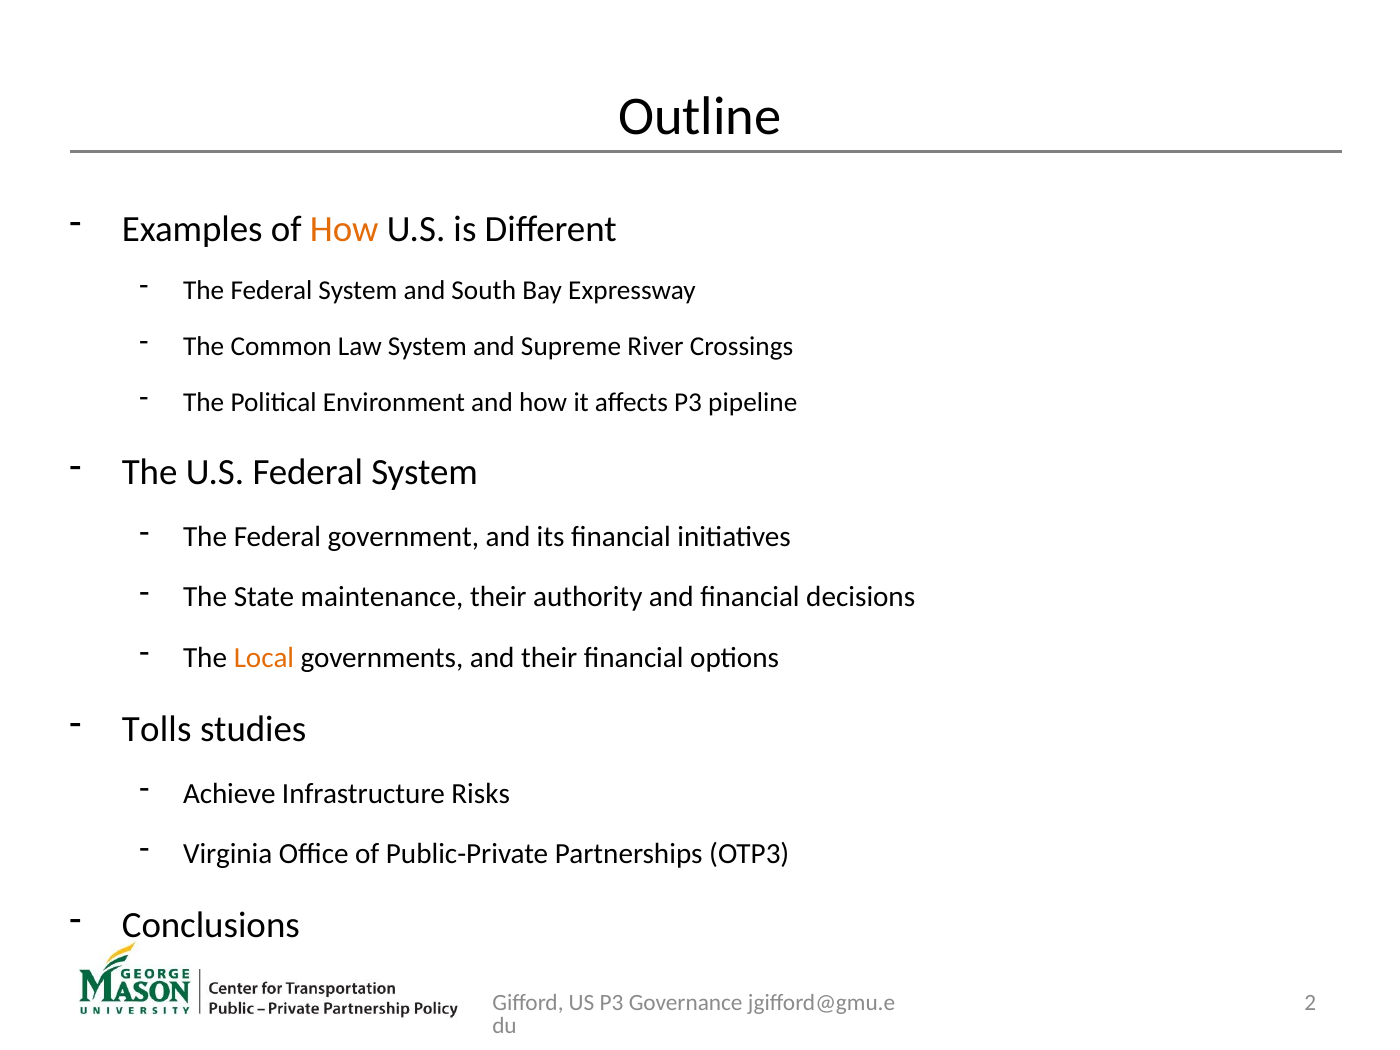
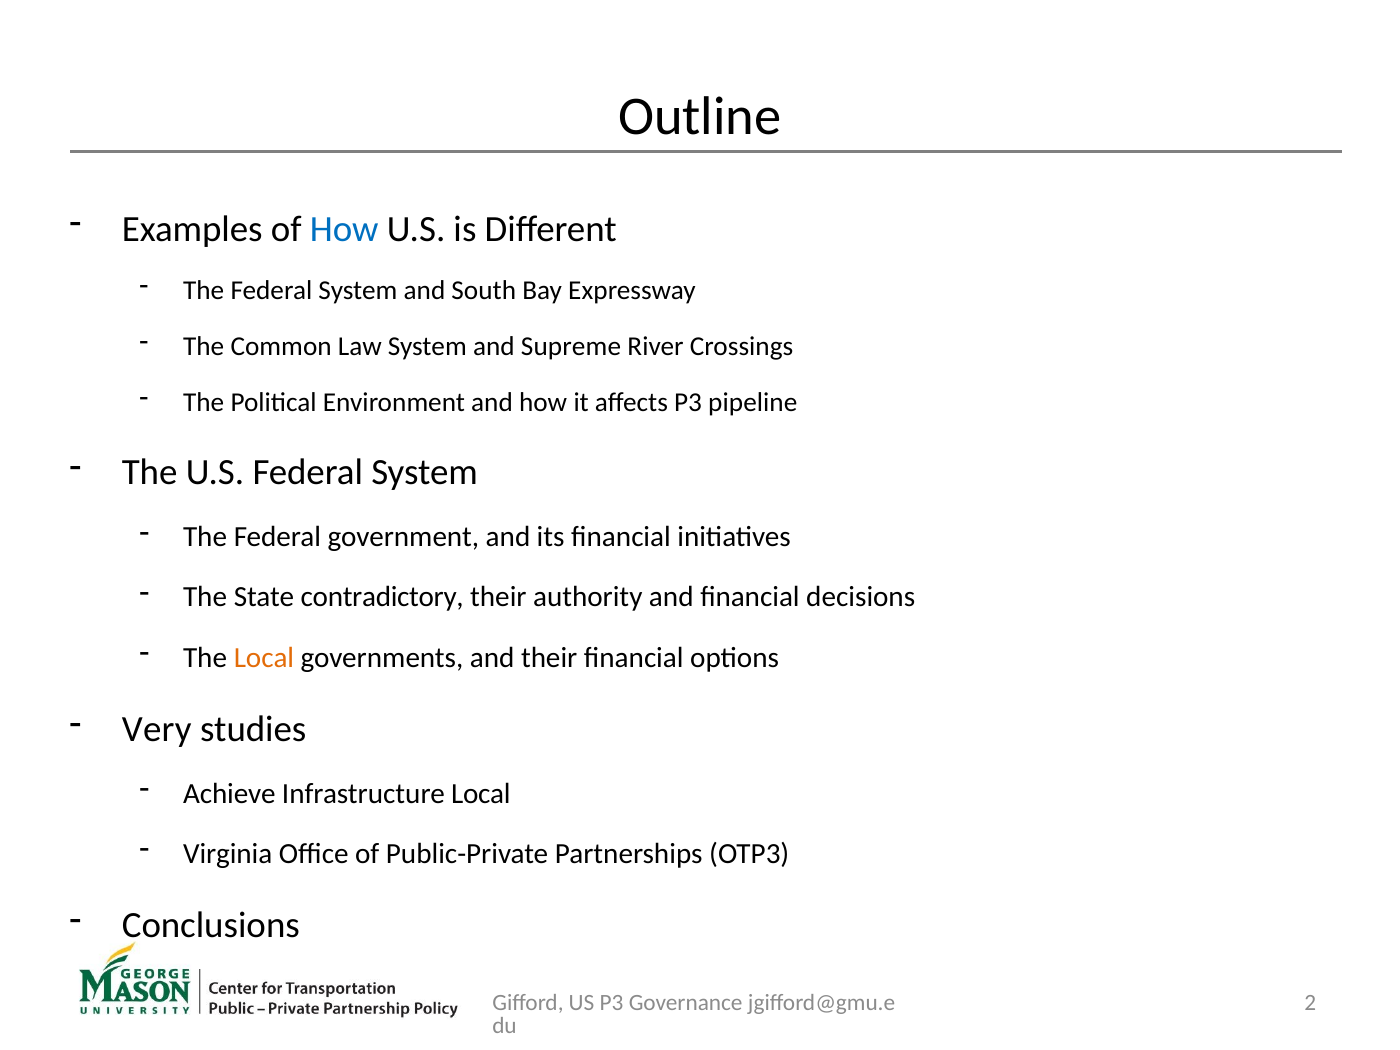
How colour: orange -> blue (344, 229)
maintenance: maintenance -> contradictory (382, 597)
Tolls: Tolls -> Very (157, 729)
Infrastructure Risks: Risks -> Local (481, 794)
